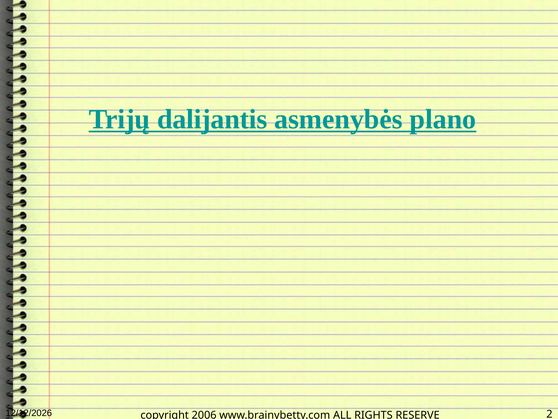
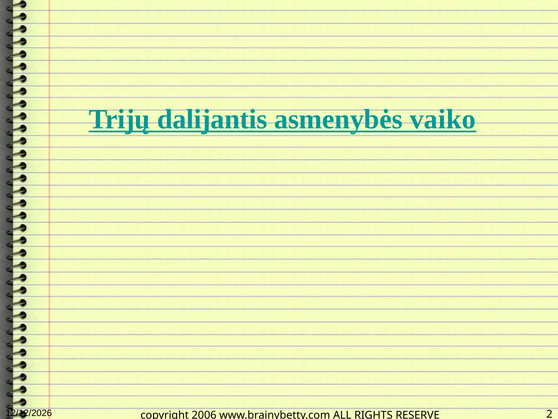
plano: plano -> vaiko (443, 119)
